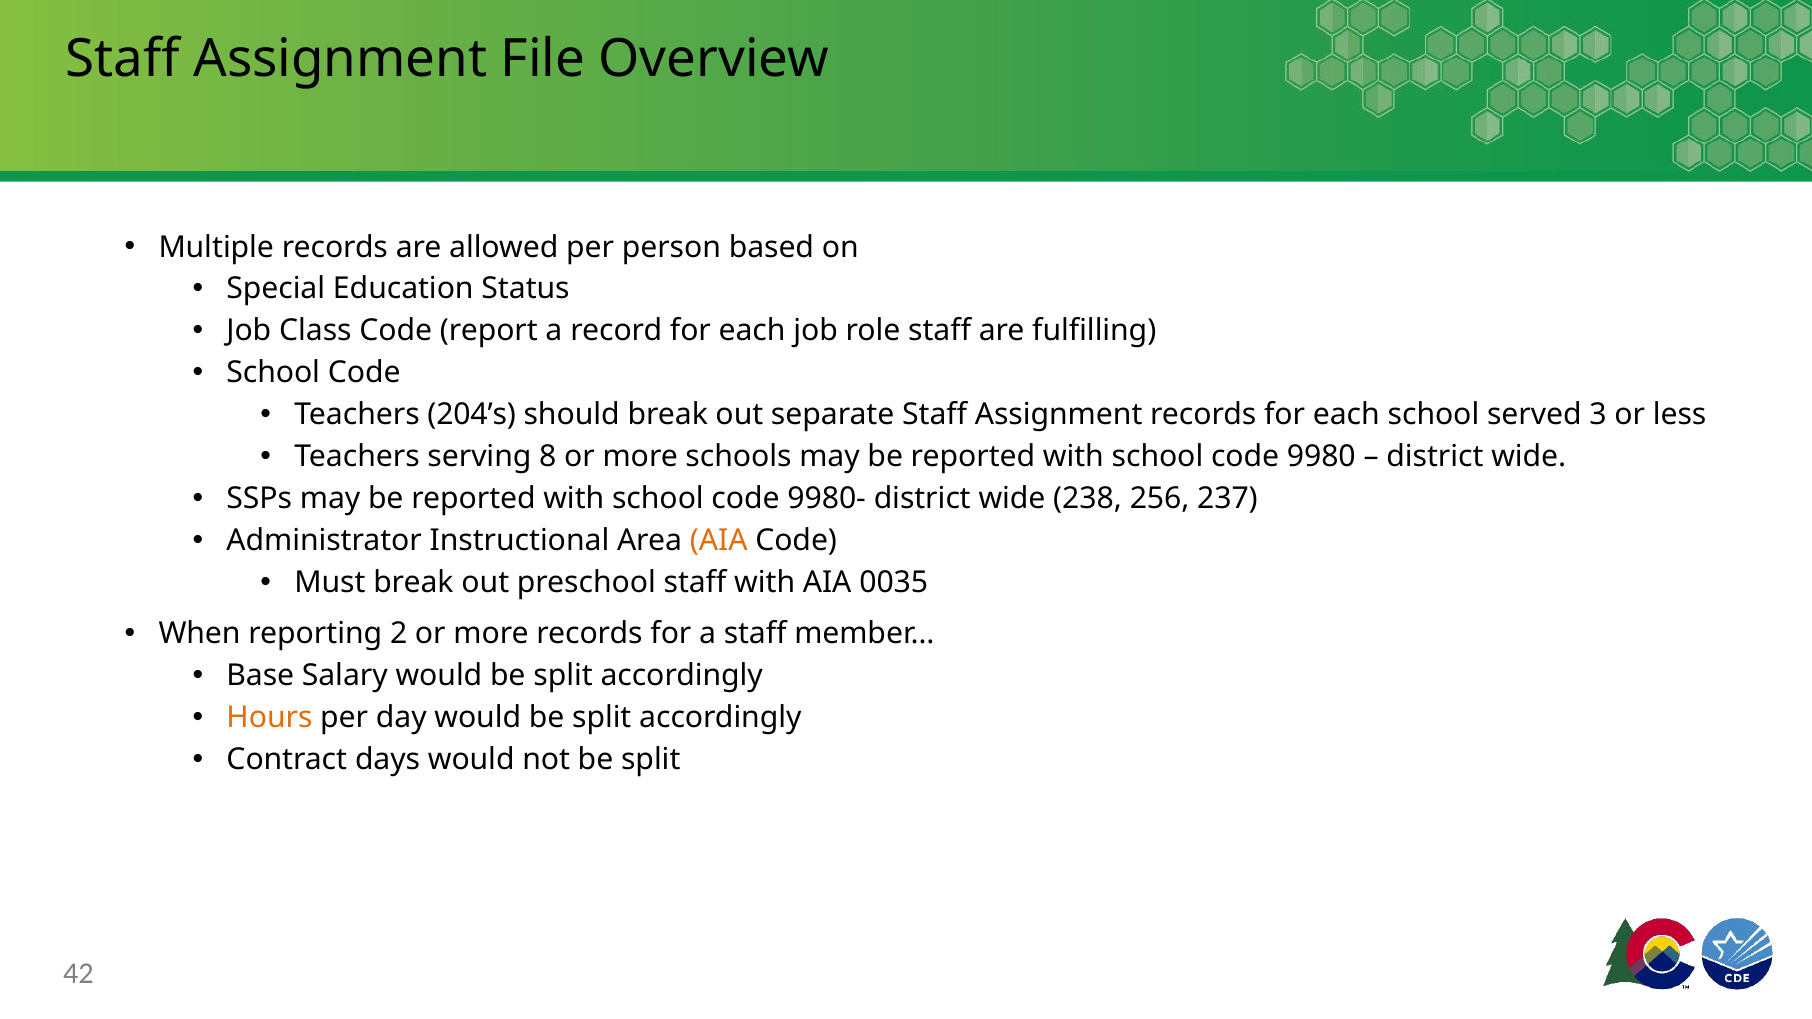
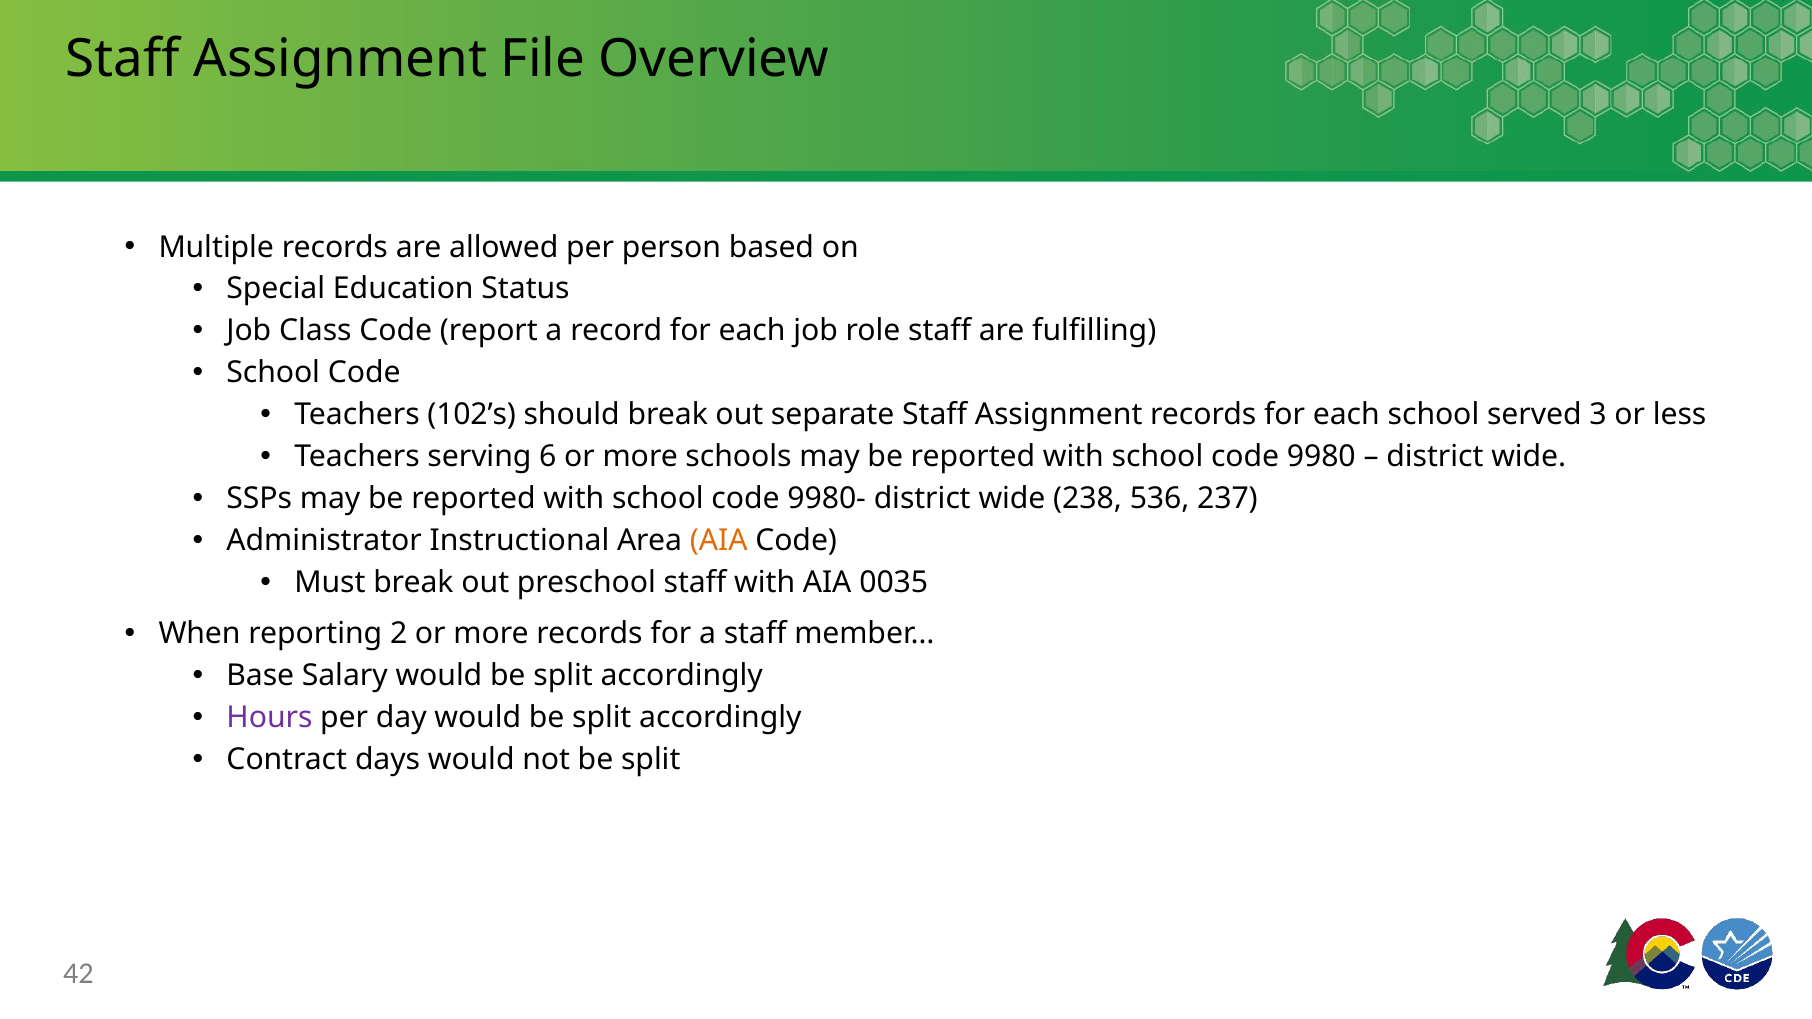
204’s: 204’s -> 102’s (472, 415)
8: 8 -> 6 (548, 457)
256: 256 -> 536 (1160, 499)
Hours colour: orange -> purple (269, 718)
